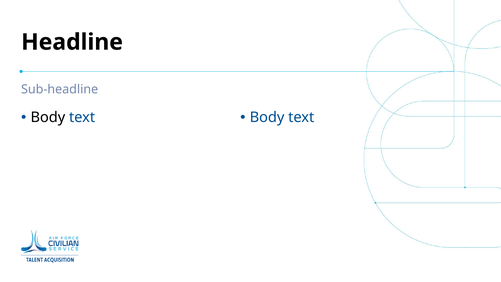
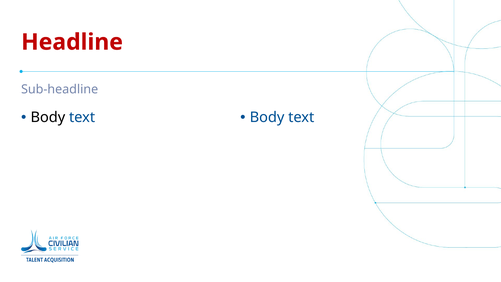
Headline colour: black -> red (72, 42)
